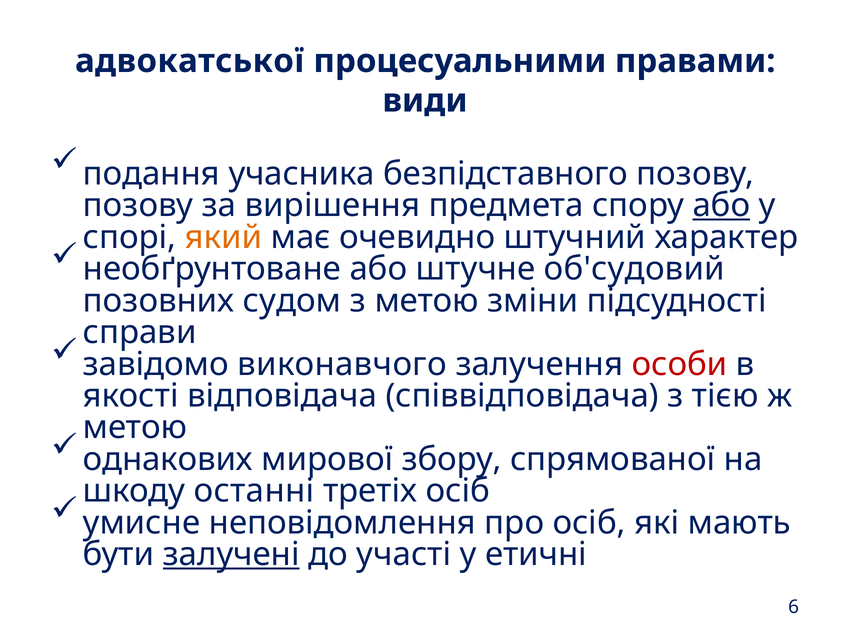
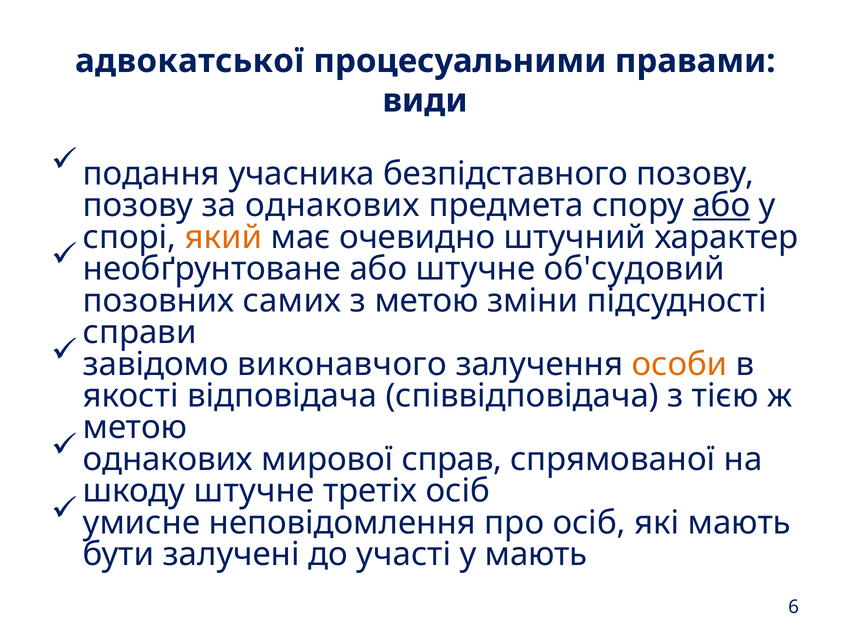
за вирішення: вирішення -> однакових (332, 206)
судом: судом -> самих (292, 301)
особи colour: red -> orange (680, 364)
збору: збору -> справ (452, 460)
шкоду останні: останні -> штучне (254, 491)
залучені underline: present -> none (231, 555)
у етичні: етичні -> мають (536, 555)
